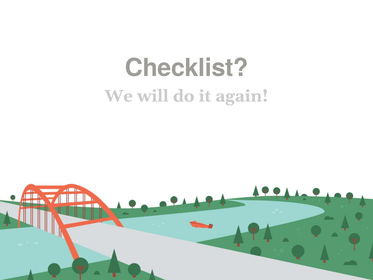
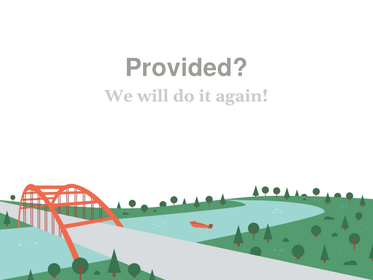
Checklist: Checklist -> Provided (186, 68)
